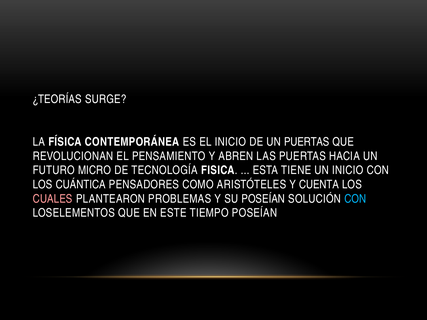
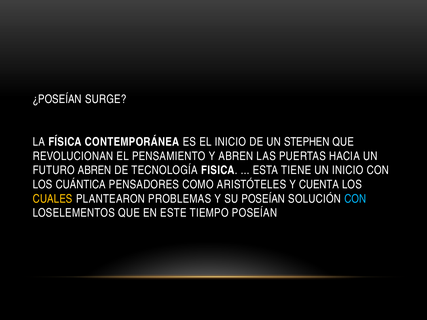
¿TEORÍAS: ¿TEORÍAS -> ¿POSEÍAN (57, 99)
UN PUERTAS: PUERTAS -> STEPHEN (307, 142)
FUTURO MICRO: MICRO -> ABREN (95, 171)
CUALES colour: pink -> yellow (53, 199)
